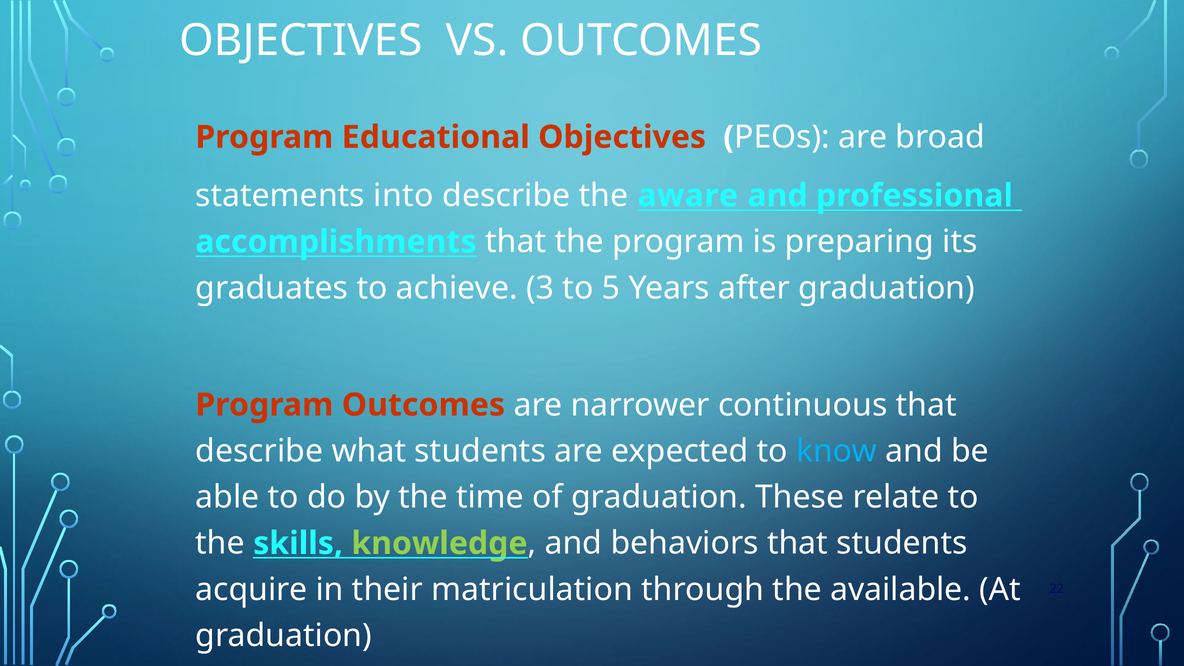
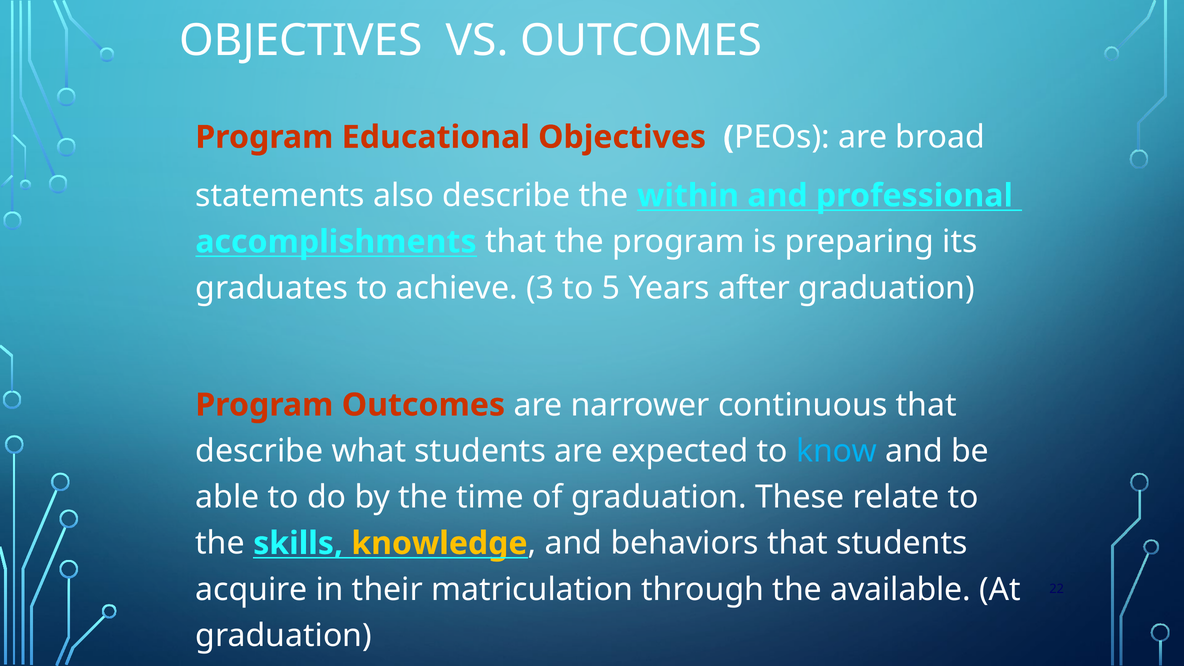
into: into -> also (404, 196)
aware: aware -> within (688, 196)
knowledge colour: light green -> yellow (439, 543)
